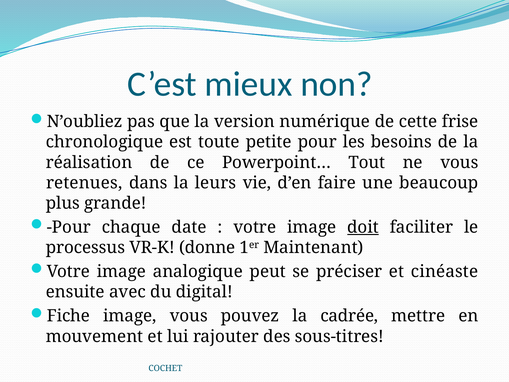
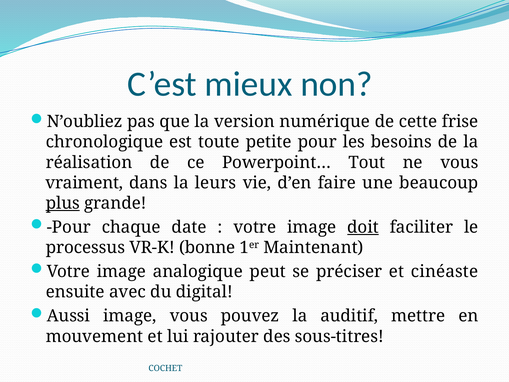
retenues: retenues -> vraiment (84, 183)
plus underline: none -> present (63, 203)
donne: donne -> bonne (207, 247)
Fiche: Fiche -> Aussi (68, 316)
cadrée: cadrée -> auditif (349, 316)
